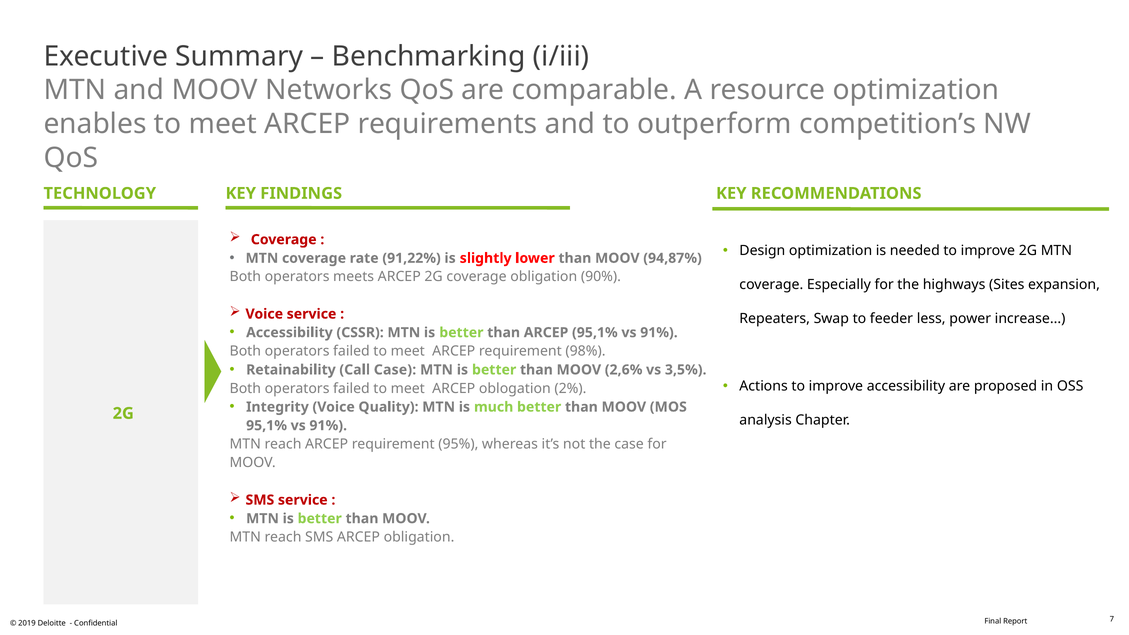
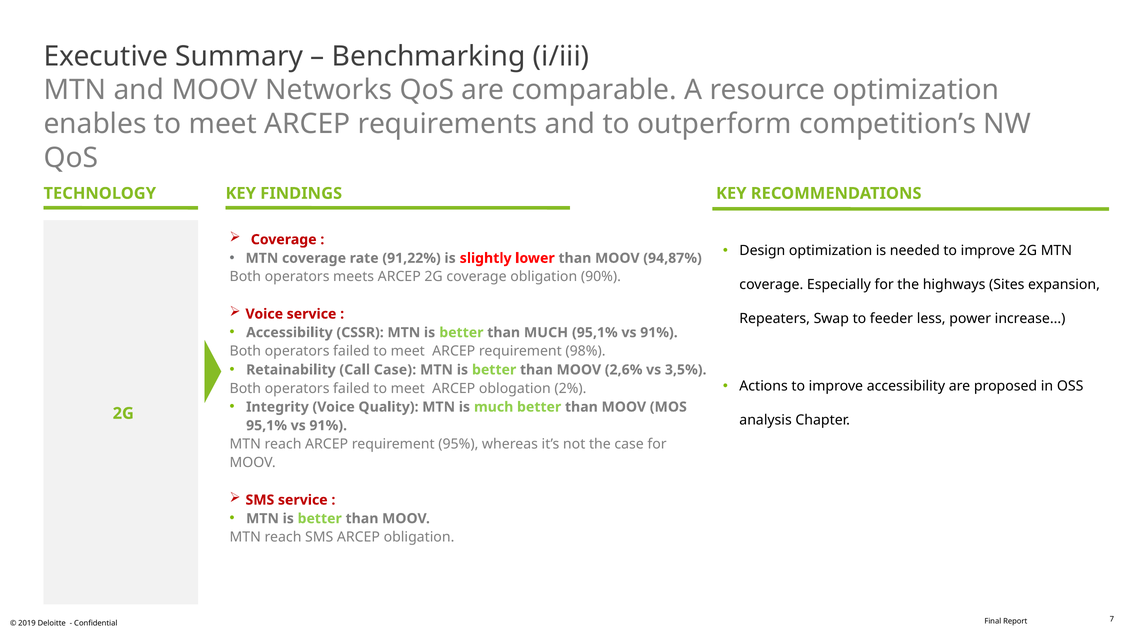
than ARCEP: ARCEP -> MUCH (546, 333)
